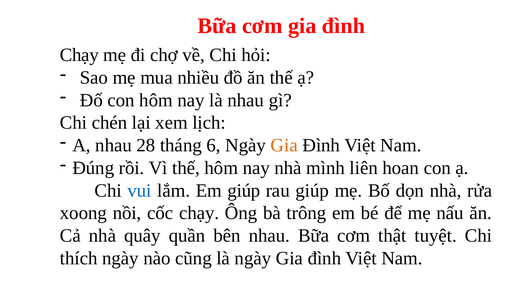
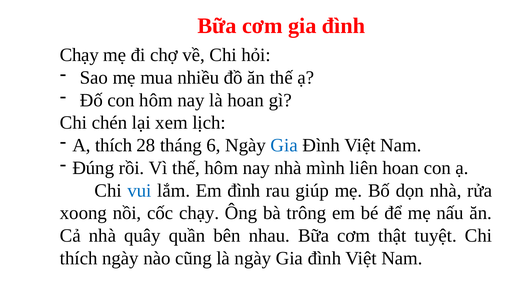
là nhau: nhau -> hoan (246, 100)
A nhau: nhau -> thích (114, 145)
Gia colour: orange -> blue (284, 145)
Em giúp: giúp -> đình (244, 191)
